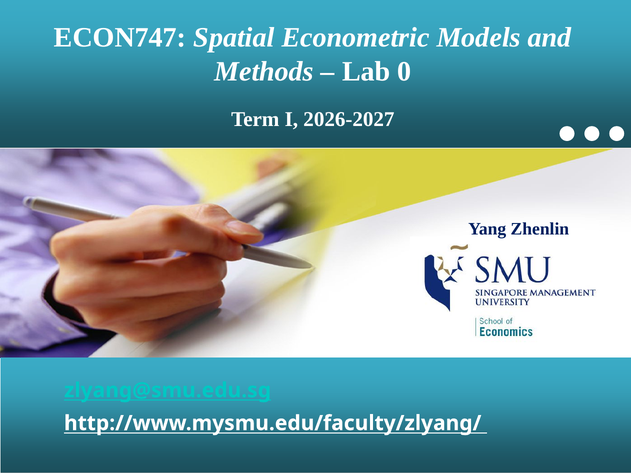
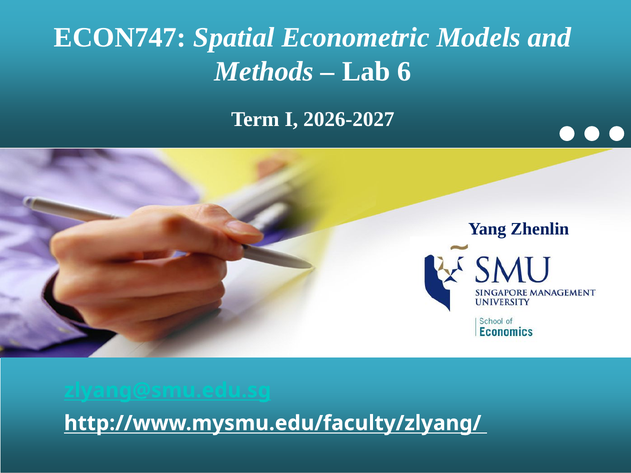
0: 0 -> 6 (404, 71)
